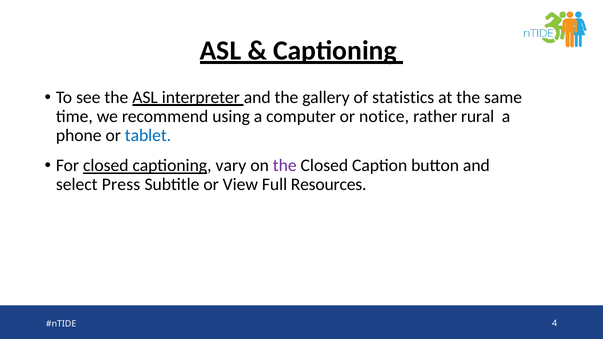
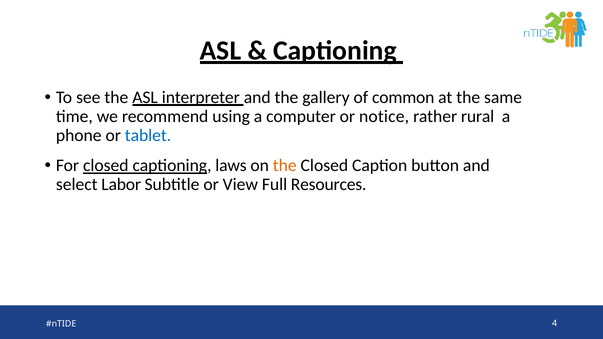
statistics: statistics -> common (403, 98)
vary: vary -> laws (231, 166)
the colour: purple -> orange (285, 166)
Press: Press -> Labor (121, 185)
